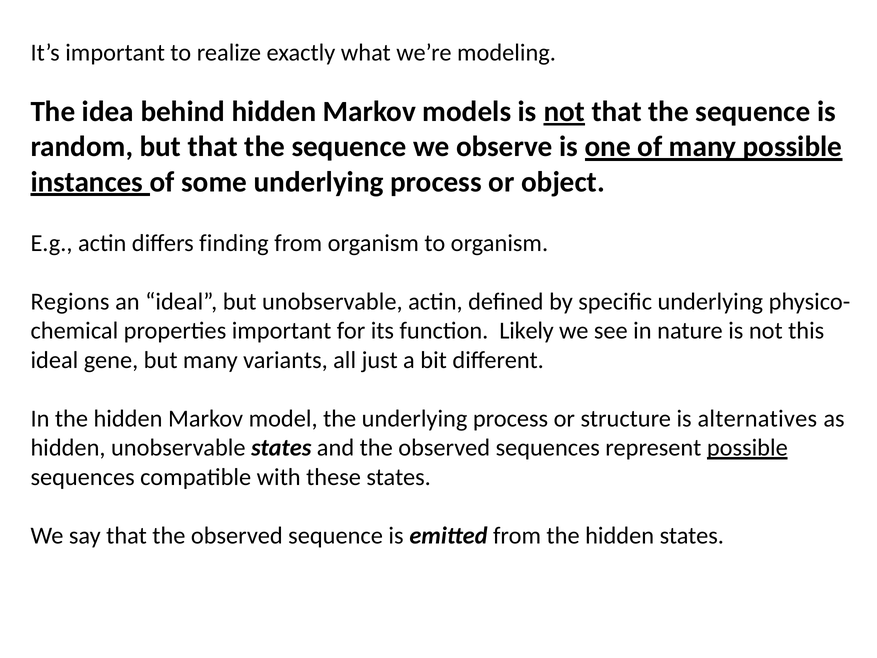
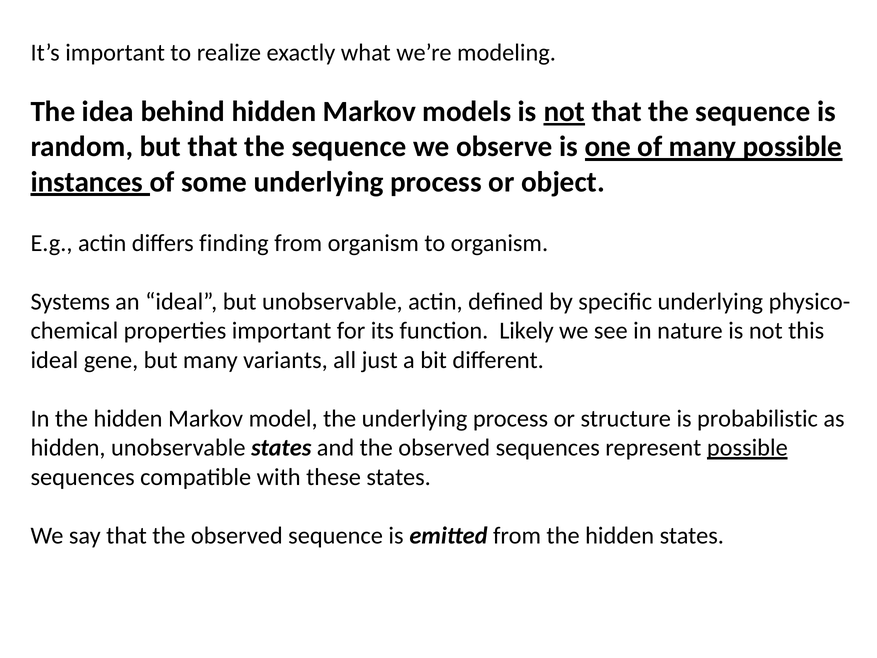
Regions: Regions -> Systems (70, 301)
alternatives: alternatives -> probabilistic (757, 418)
